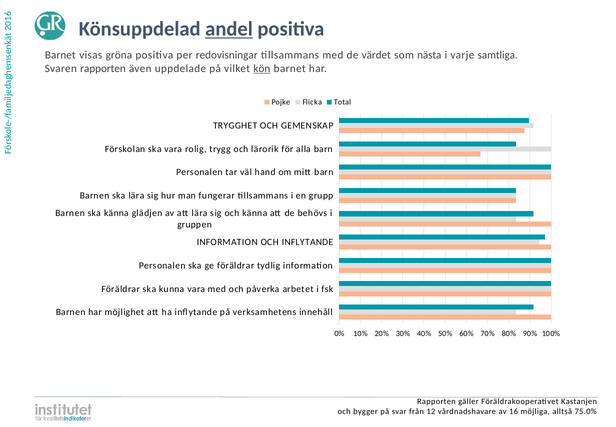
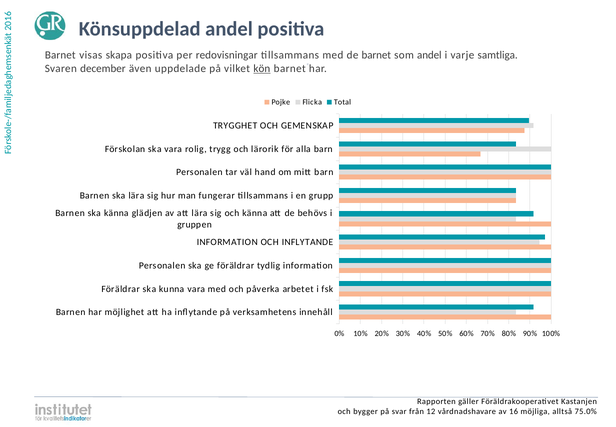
andel underline: present -> none (229, 29)
gröna: gröna -> skapa (119, 55)
de värdet: värdet -> barnet (376, 55)
som nästa: nästa -> andel (429, 55)
Svaren rapporten: rapporten -> december (103, 68)
